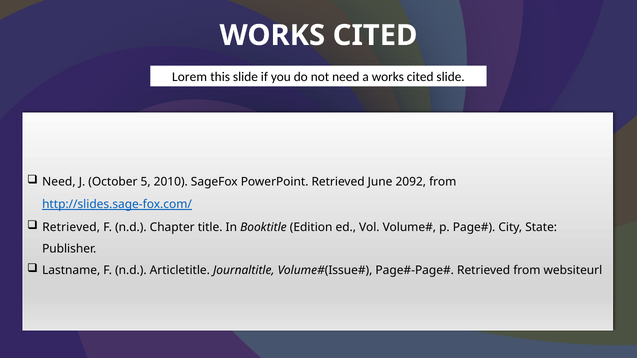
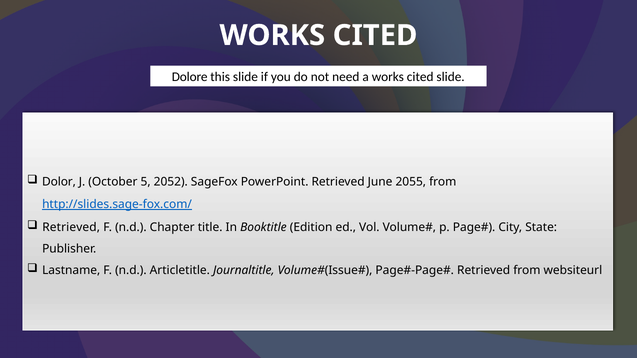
Lorem: Lorem -> Dolore (190, 77)
Need: Need -> Dolor (59, 182)
2010: 2010 -> 2052 (171, 182)
2092: 2092 -> 2055 (411, 182)
